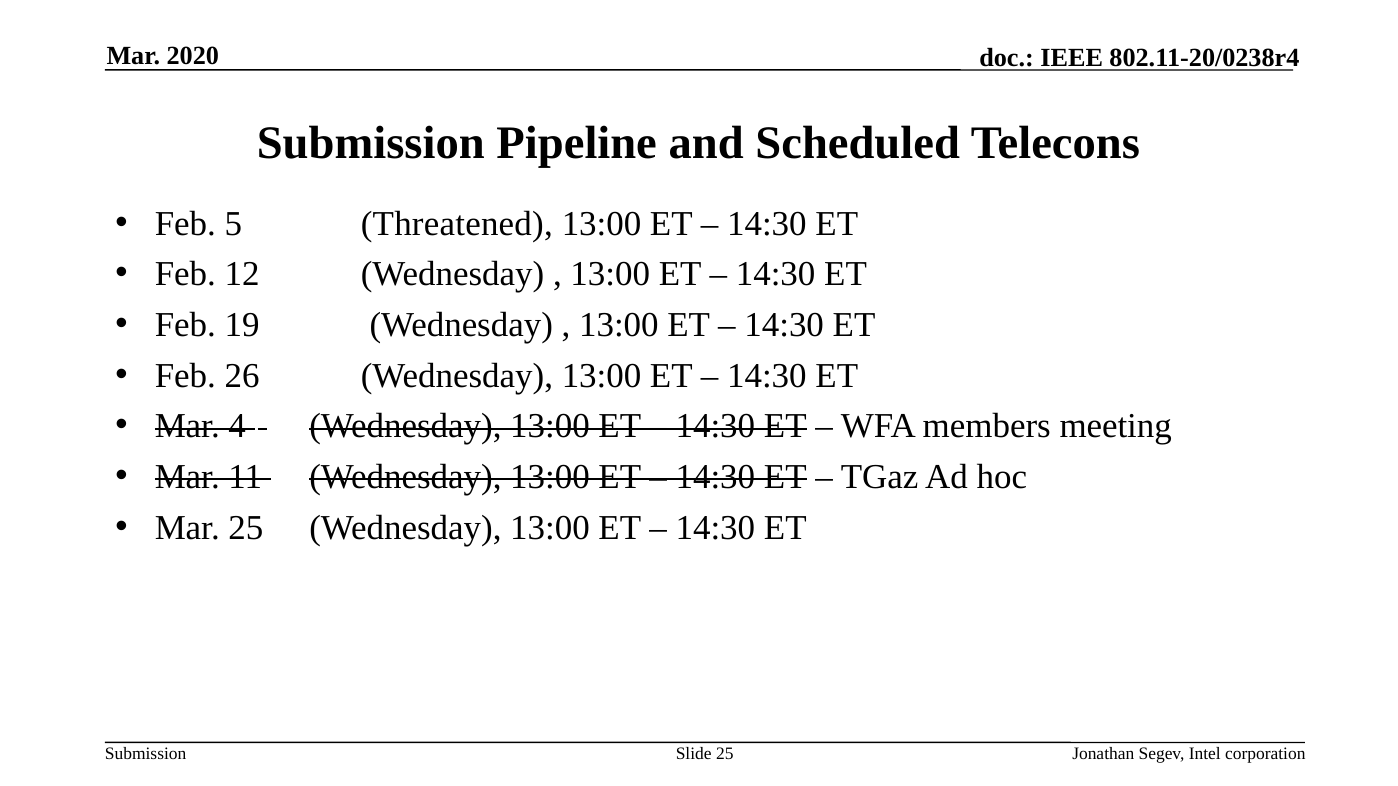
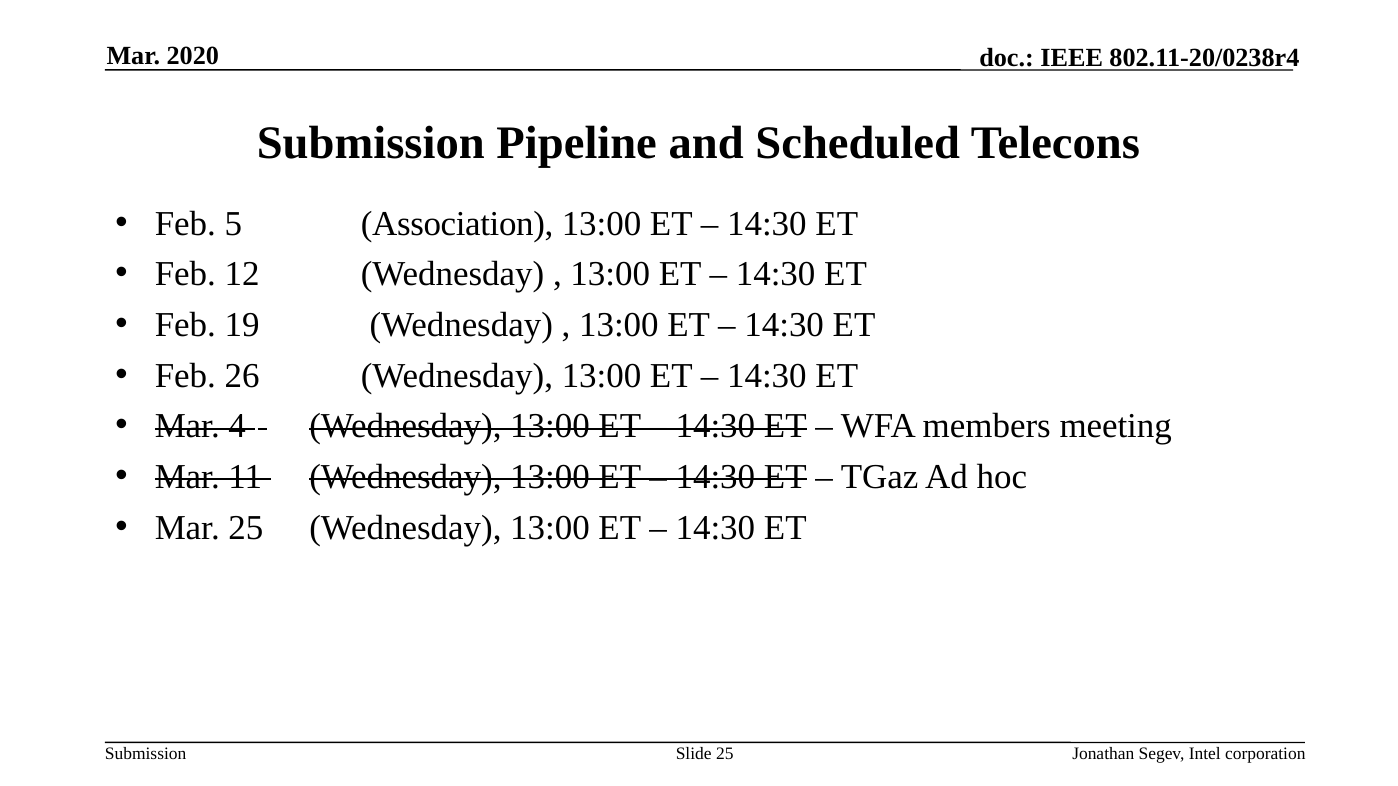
Threatened: Threatened -> Association (457, 224)
